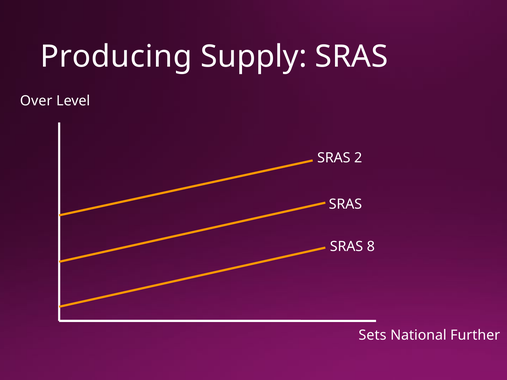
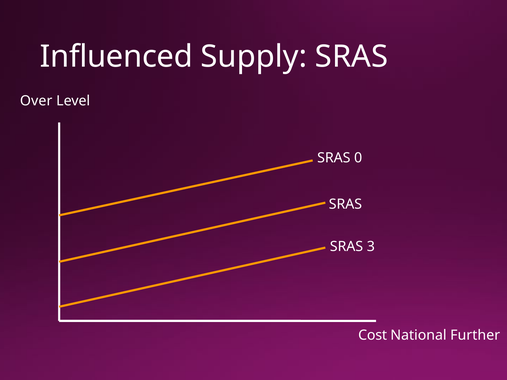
Producing: Producing -> Influenced (116, 57)
2: 2 -> 0 (358, 158)
8: 8 -> 3 (371, 247)
Sets: Sets -> Cost (373, 335)
